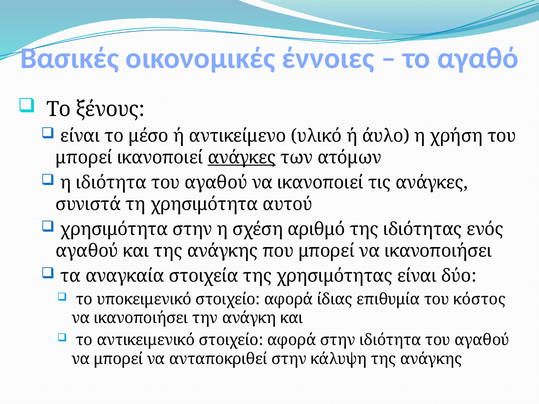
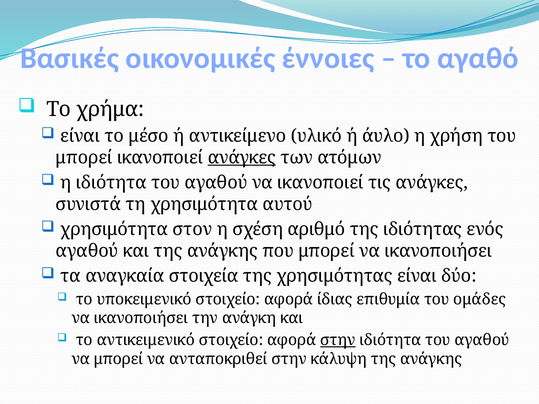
ξένους: ξένους -> χρήμα (110, 109)
χρησιμότητα στην: στην -> στον (192, 229)
κόστος: κόστος -> ομάδες (480, 299)
στην underline: none -> present (338, 340)
